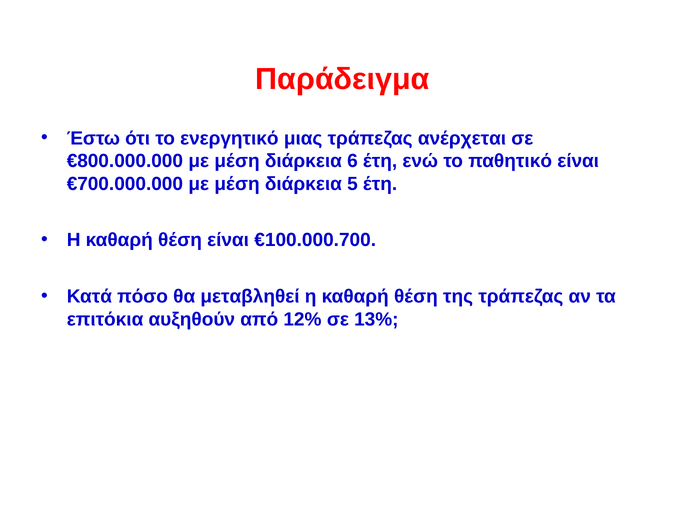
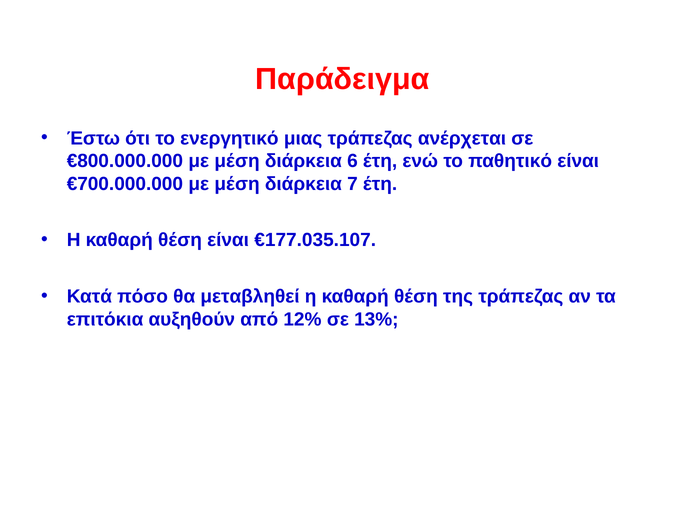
5: 5 -> 7 (352, 184)
€100.000.700: €100.000.700 -> €177.035.107 (315, 240)
